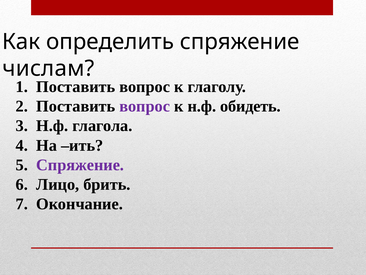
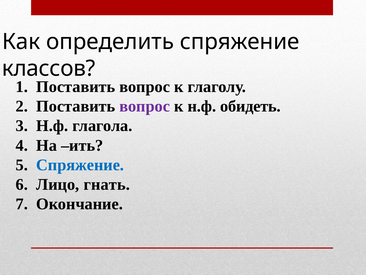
числам: числам -> классов (49, 68)
Спряжение colour: purple -> blue (80, 165)
брить: брить -> гнать (107, 184)
